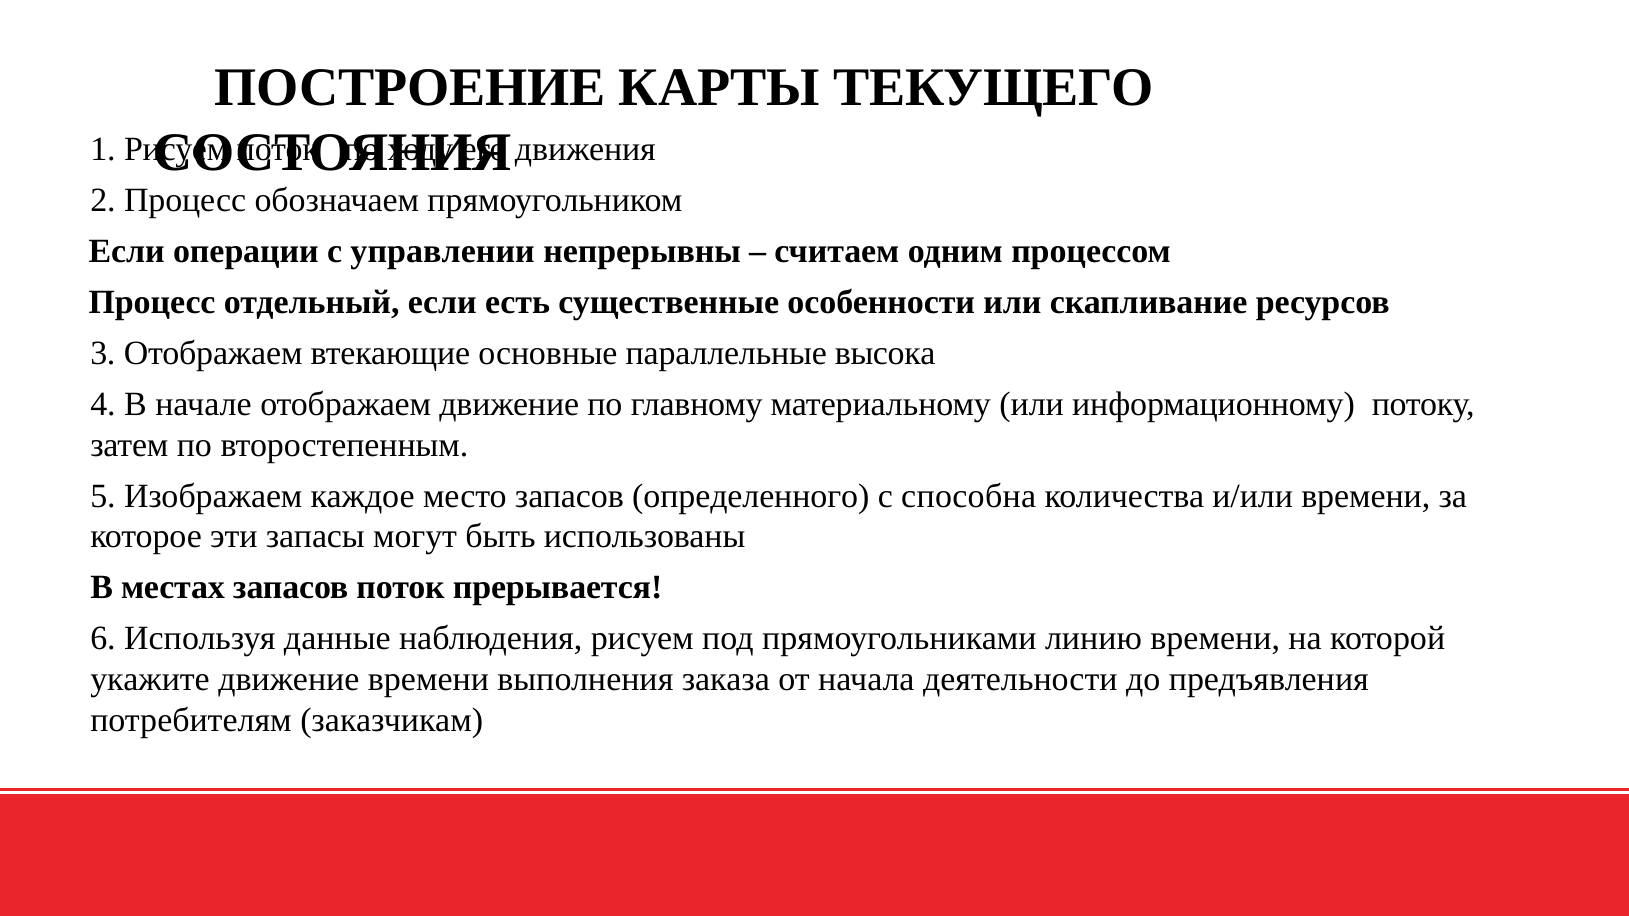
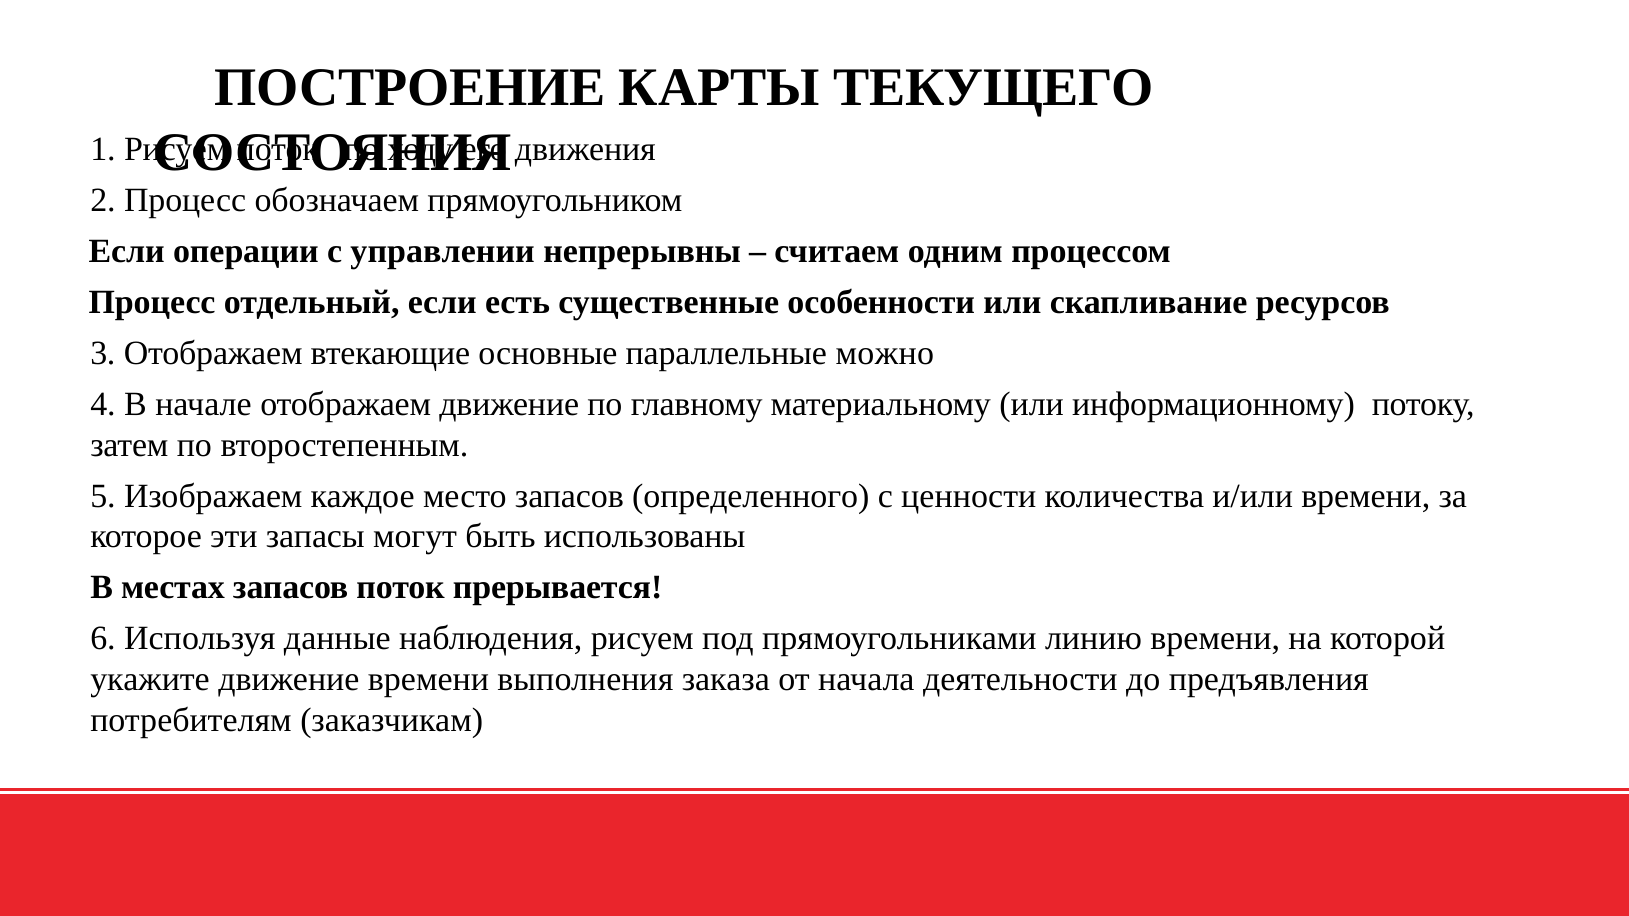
высока: высока -> можно (885, 353)
способна: способна -> ценности (969, 496)
